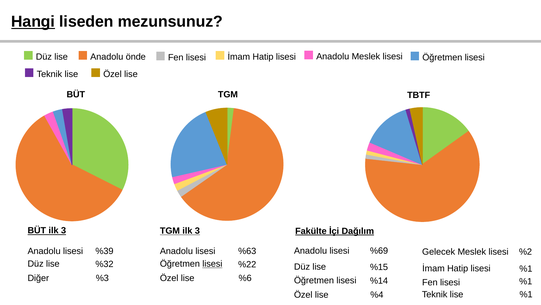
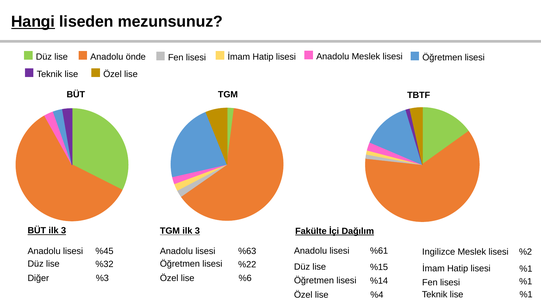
%69: %69 -> %61 (379, 250)
%39: %39 -> %45 (104, 251)
Gelecek: Gelecek -> Ingilizce (439, 251)
lisesi underline: present -> none (212, 263)
